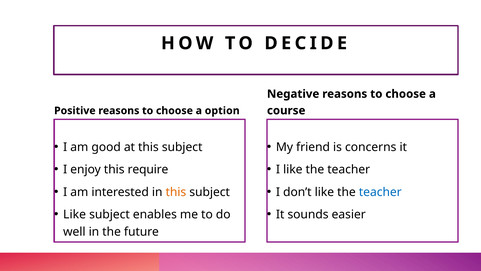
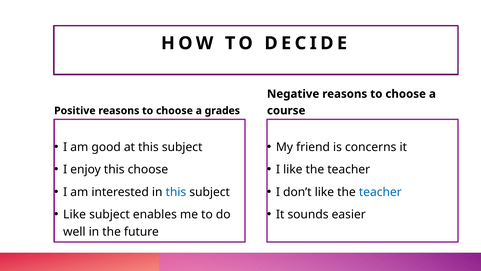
option: option -> grades (222, 111)
this require: require -> choose (148, 169)
this colour: orange -> blue (176, 192)
